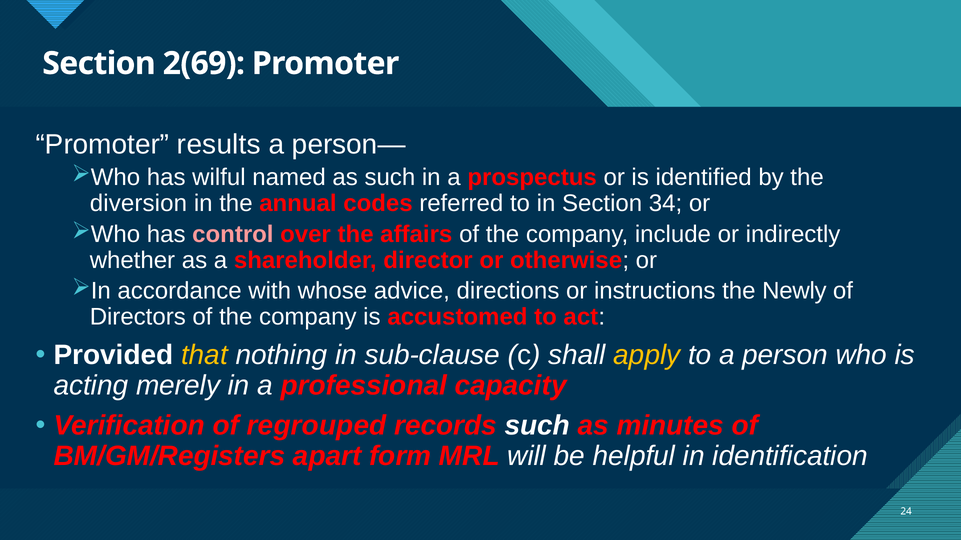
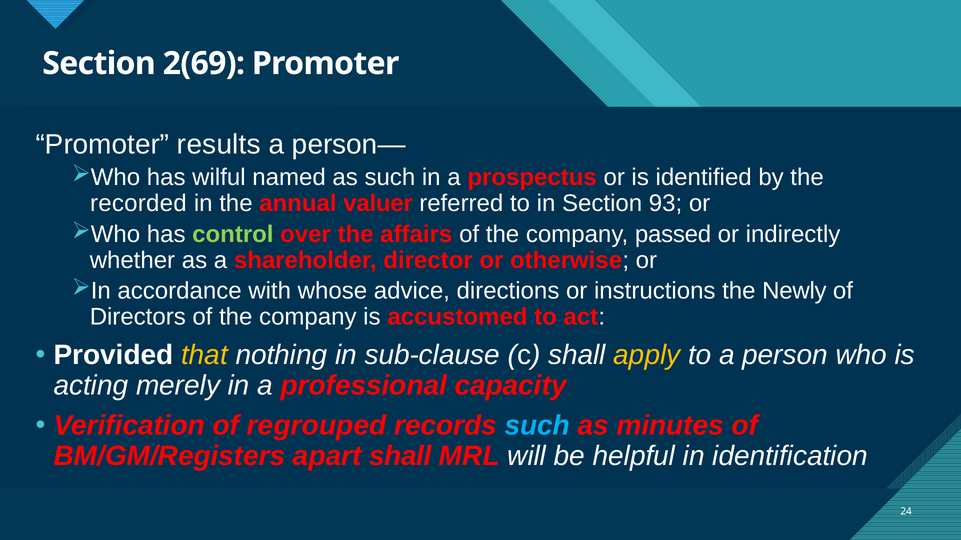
diversion: diversion -> recorded (138, 204)
codes: codes -> valuer (378, 204)
34: 34 -> 93 (666, 204)
control colour: pink -> light green (233, 235)
include: include -> passed (673, 235)
such colour: white -> light blue (537, 426)
apart form: form -> shall (400, 456)
